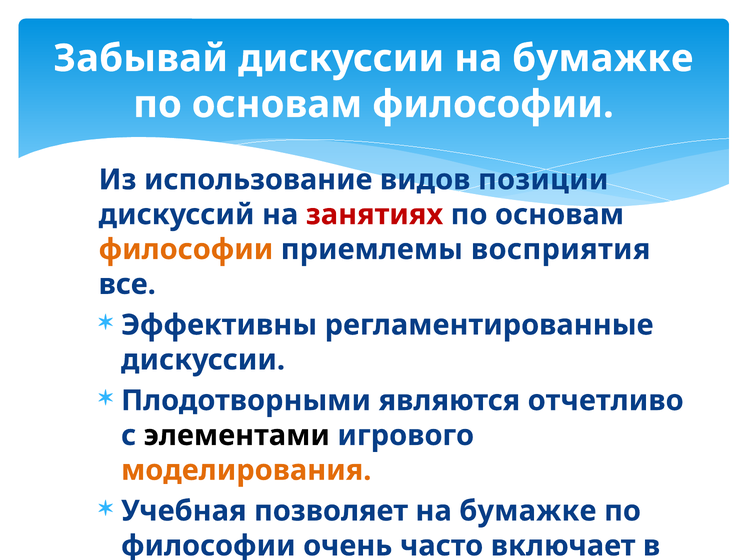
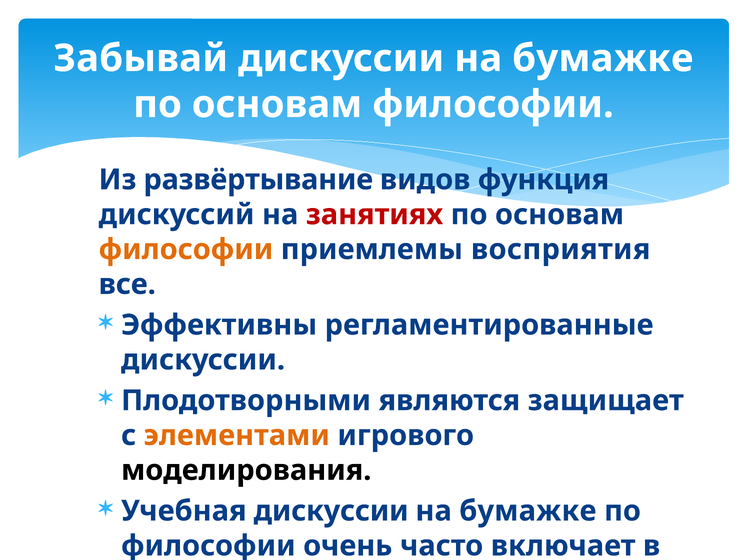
использование: использование -> развёртывание (258, 180)
позиции: позиции -> функция (543, 180)
отчетливо: отчетливо -> защищает (606, 401)
элементами colour: black -> orange (237, 436)
моделирования colour: orange -> black (246, 470)
Учебная позволяет: позволяет -> дискуссии (331, 511)
